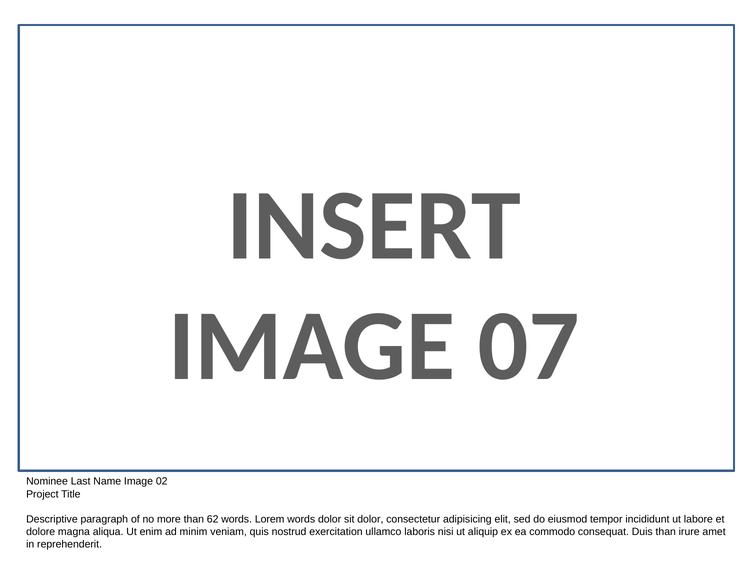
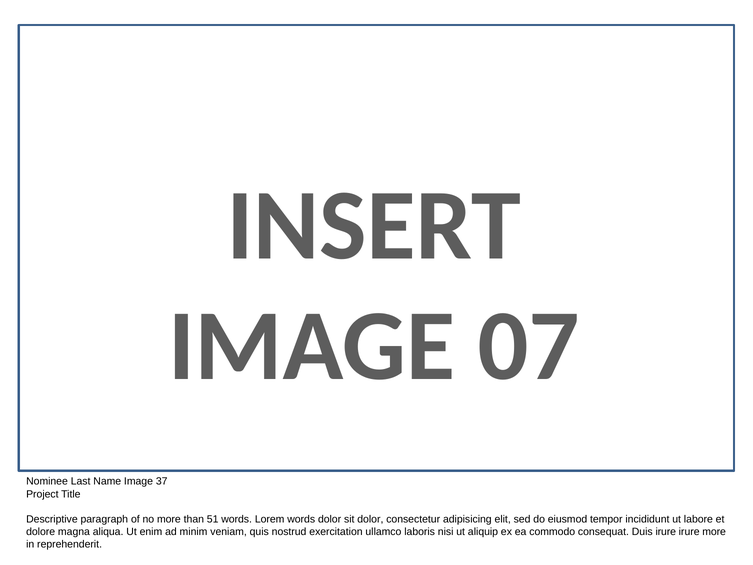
02: 02 -> 37 (162, 481)
62: 62 -> 51 (213, 519)
Duis than: than -> irure (666, 532)
irure amet: amet -> more (714, 532)
